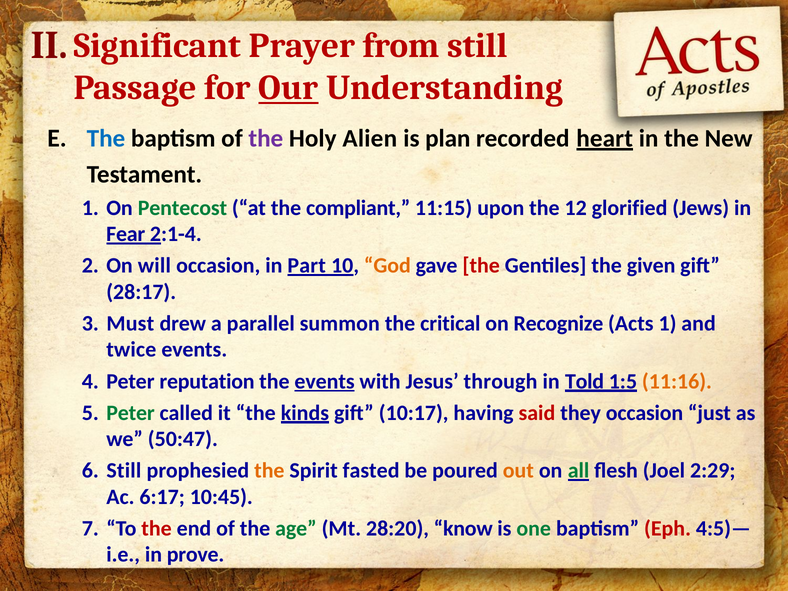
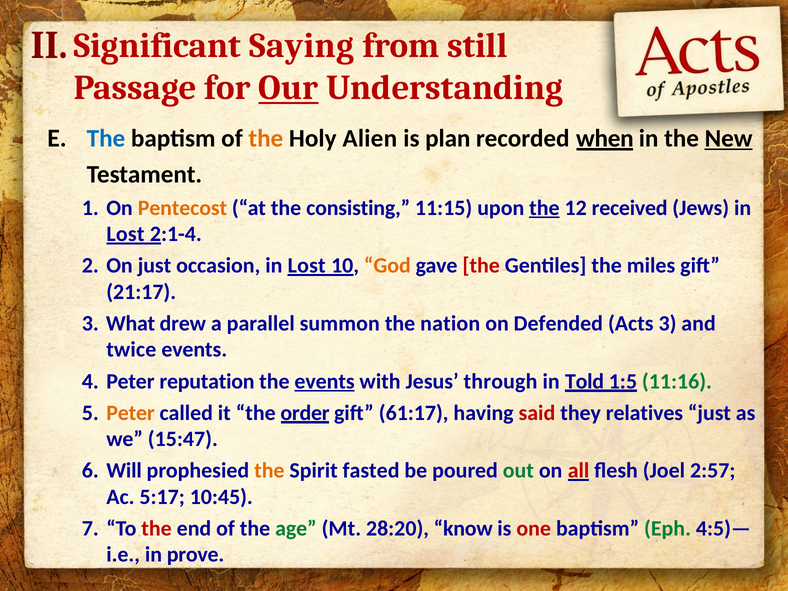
Prayer: Prayer -> Saying (302, 46)
the colour: purple -> orange (266, 138)
heart: heart -> when (605, 138)
New underline: none -> present (729, 138)
Pentecost colour: green -> orange (182, 208)
compliant: compliant -> consisting (358, 208)
the underline: none -> present (544, 208)
glorified: glorified -> received (630, 208)
Fear: Fear -> Lost (125, 234)
On will: will -> just (154, 266)
occasion in Part: Part -> Lost (307, 266)
given: given -> miles (651, 266)
28:17: 28:17 -> 21:17 (141, 292)
Must: Must -> What (131, 323)
critical: critical -> nation (450, 323)
Recognize: Recognize -> Defended (558, 323)
Acts 1: 1 -> 3 (667, 323)
11:16 colour: orange -> green (677, 381)
Peter colour: green -> orange (130, 413)
kinds: kinds -> order (305, 413)
10:17: 10:17 -> 61:17 (414, 413)
they occasion: occasion -> relatives (644, 413)
50:47: 50:47 -> 15:47 (183, 439)
Still: Still -> Will (124, 471)
out colour: orange -> green (518, 471)
all colour: green -> red (579, 471)
2:29: 2:29 -> 2:57 (713, 471)
6:17: 6:17 -> 5:17 (162, 497)
one colour: green -> red (534, 528)
Eph colour: red -> green (668, 528)
